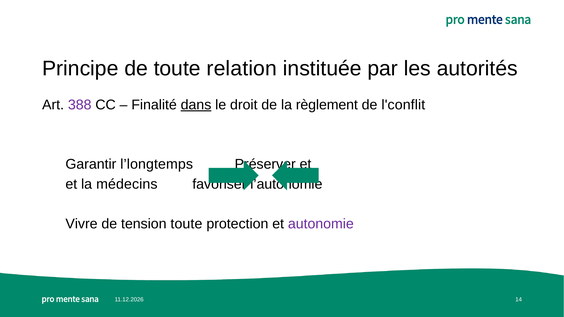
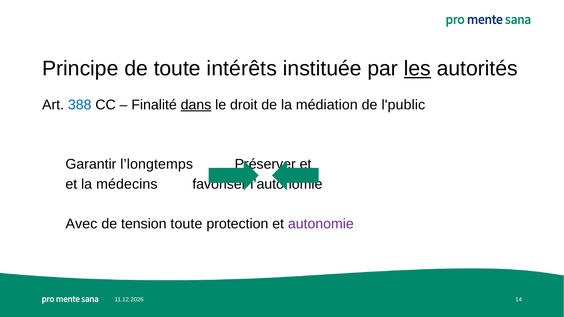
relation: relation -> intérêts (242, 69)
les underline: none -> present (417, 69)
388 colour: purple -> blue (80, 105)
règlement: règlement -> médiation (327, 105)
l'conflit: l'conflit -> l'public (403, 105)
Vivre: Vivre -> Avec (81, 224)
